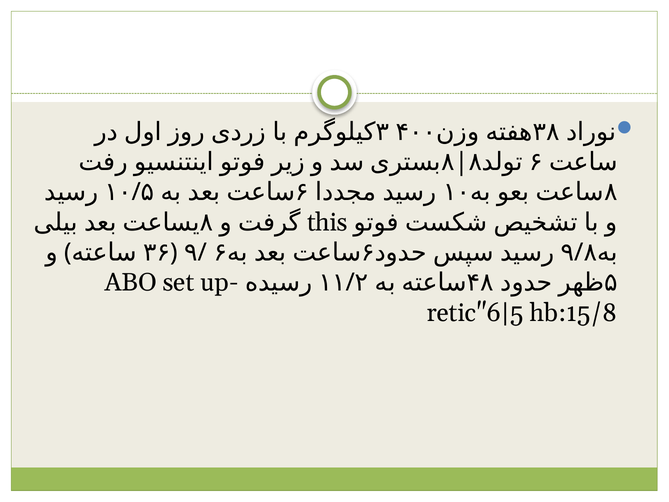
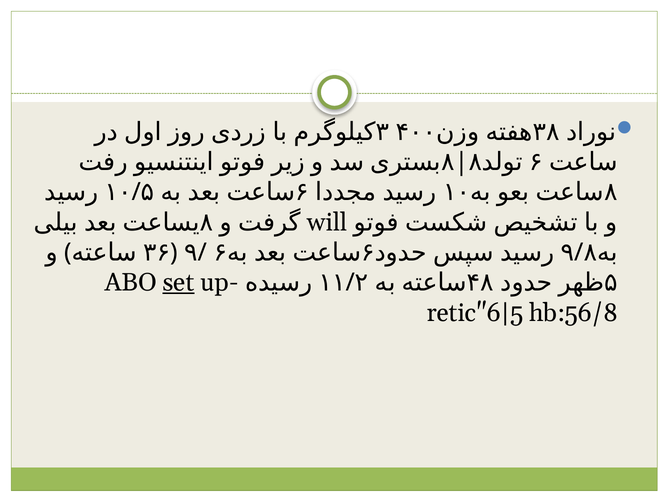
this: this -> will (327, 222)
set underline: none -> present (178, 282)
hb:15/8: hb:15/8 -> hb:56/8 (574, 313)
